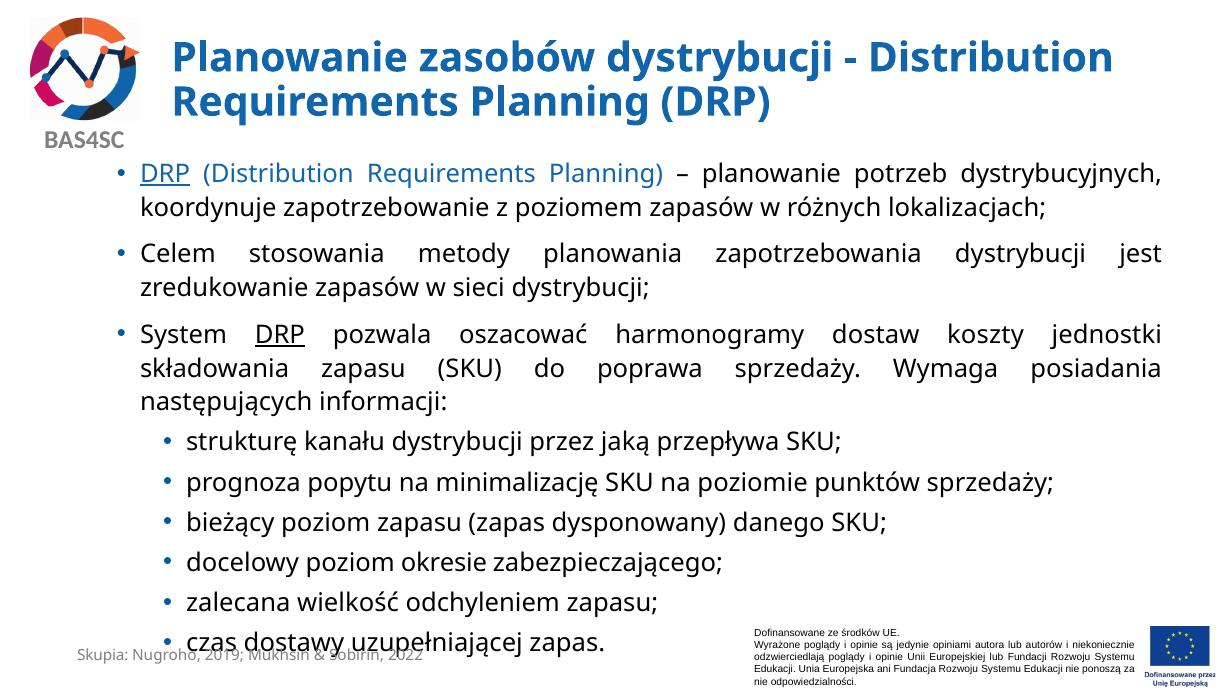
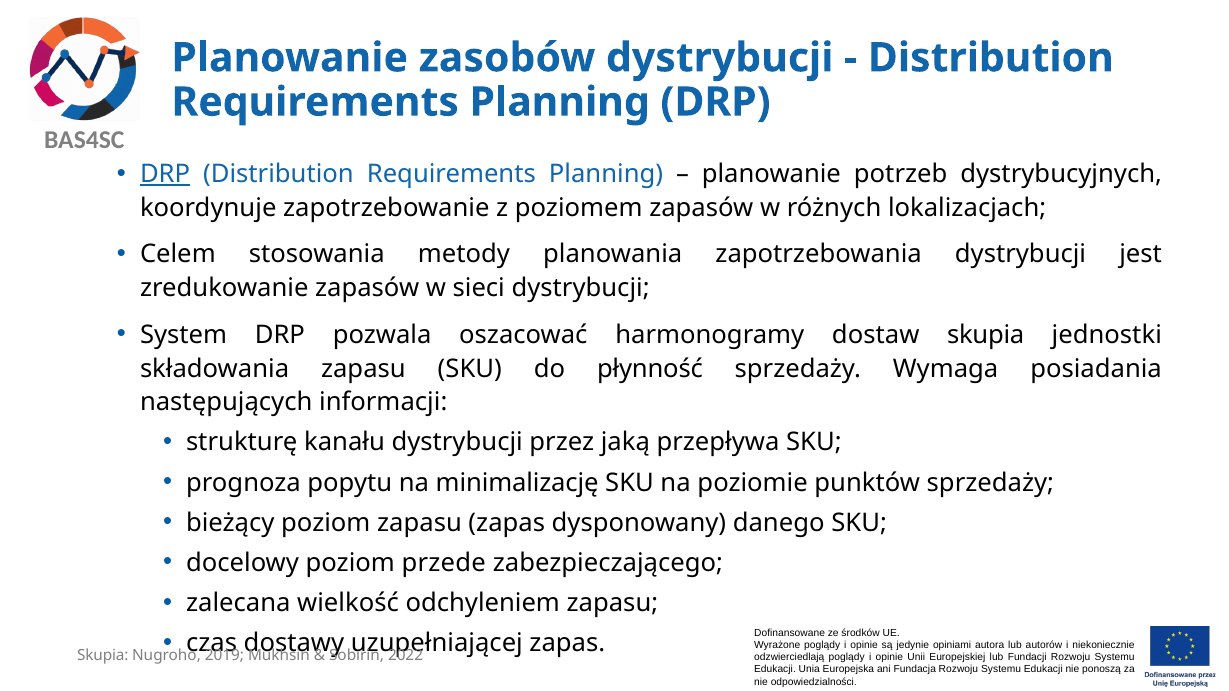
DRP underline: present -> none (280, 335)
dostaw koszty: koszty -> skupia (986, 335)
poprawa: poprawa -> płynność (650, 369)
okresie: okresie -> przede (444, 563)
